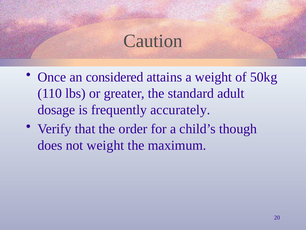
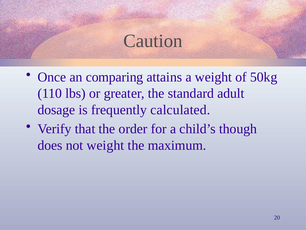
considered: considered -> comparing (115, 77)
accurately: accurately -> calculated (180, 110)
